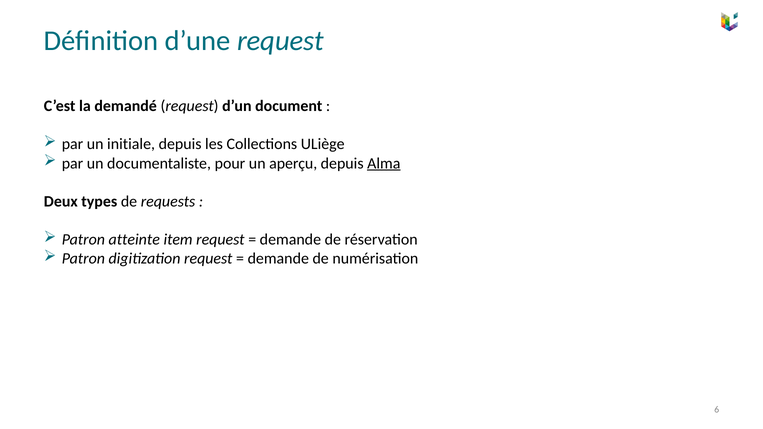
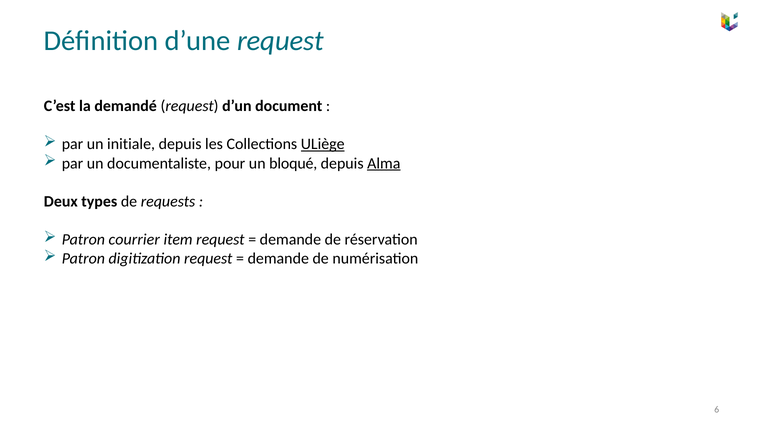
ULiège underline: none -> present (323, 144)
aperçu: aperçu -> bloqué (293, 163)
atteinte: atteinte -> courrier (134, 240)
